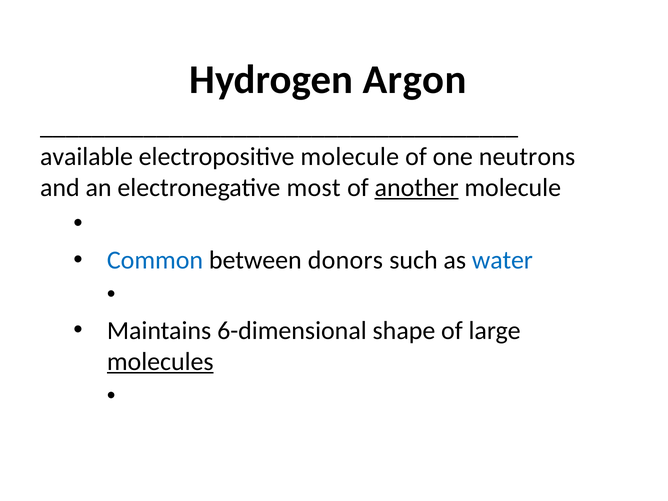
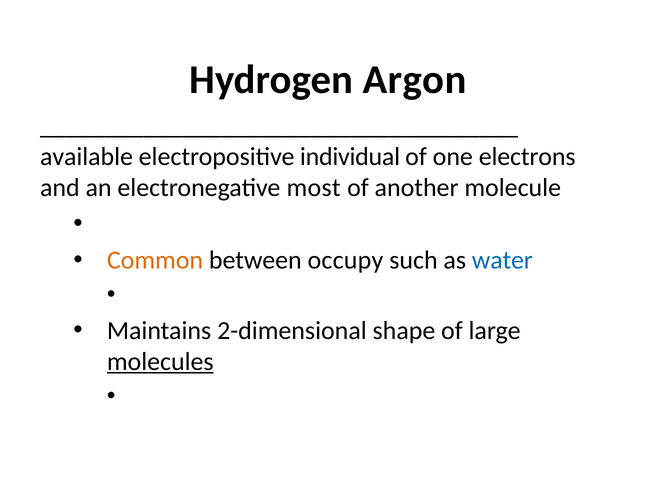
electropositive molecule: molecule -> individual (350, 157)
neutrons: neutrons -> electrons (527, 157)
another underline: present -> none (417, 188)
Common colour: blue -> orange (155, 260)
donors: donors -> occupy (345, 260)
6-dimensional: 6-dimensional -> 2-dimensional (292, 331)
